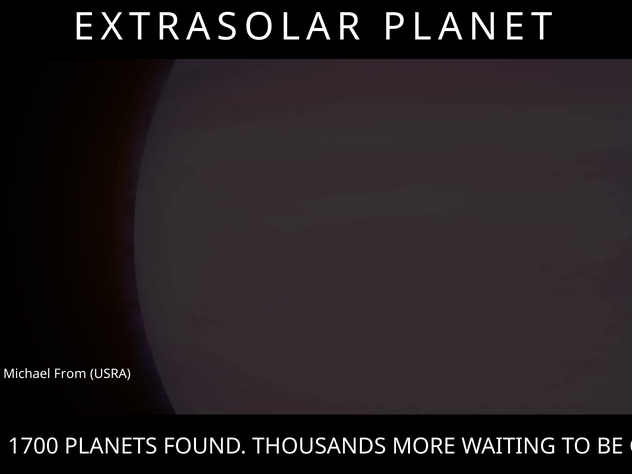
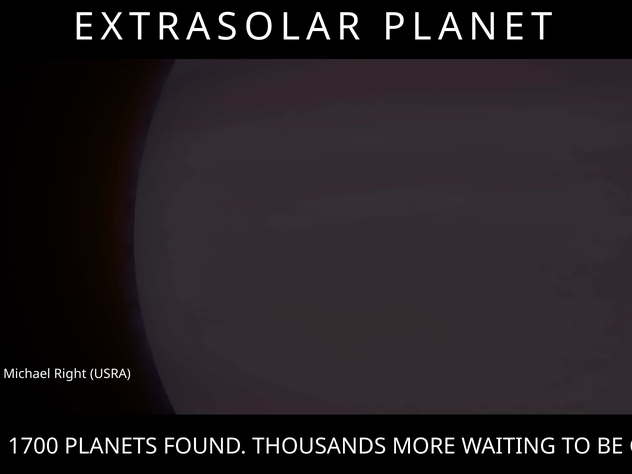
From: From -> Right (70, 374)
